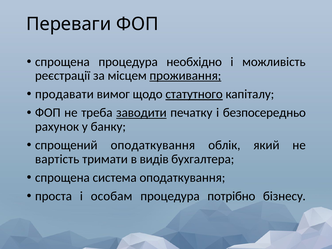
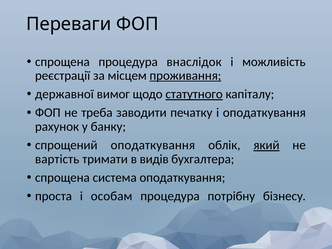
необхідно: необхідно -> внаслідок (194, 62)
продавати: продавати -> державної (64, 94)
заводити underline: present -> none (141, 113)
і безпосередньо: безпосередньо -> оподаткування (264, 113)
який underline: none -> present (266, 145)
потрібно: потрібно -> потрібну (231, 196)
